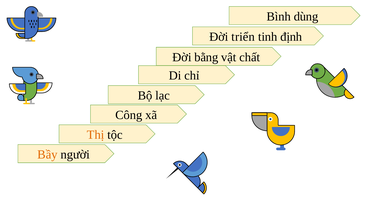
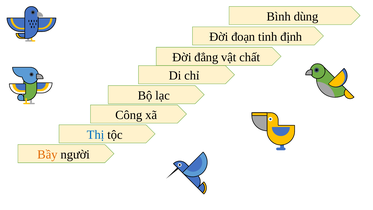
triển: triển -> đoạn (243, 37)
bằng: bằng -> đẳng (206, 57)
Thị colour: orange -> blue (96, 135)
